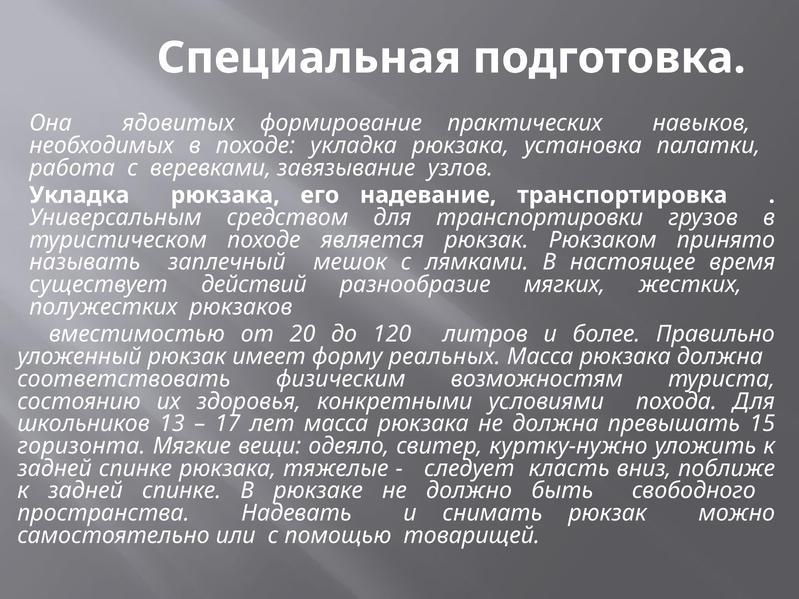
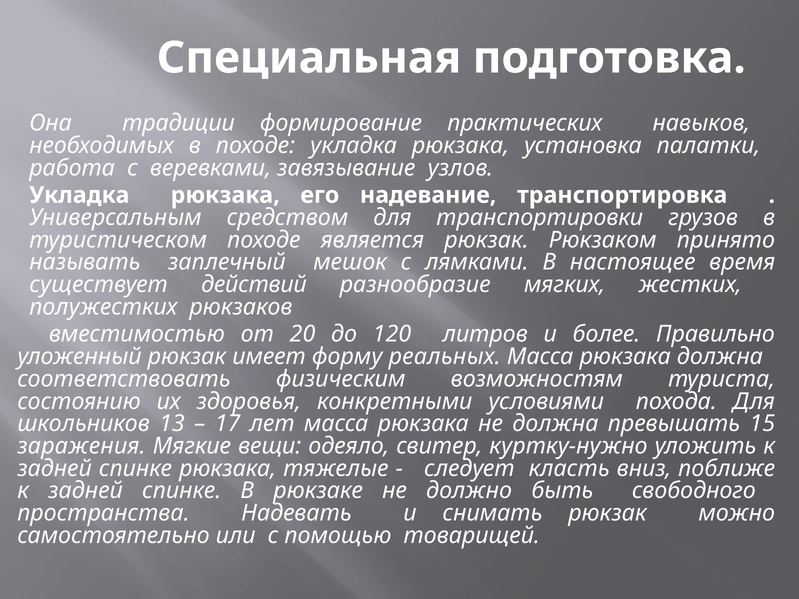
ядовитых: ядовитых -> традиции (179, 123)
горизонта: горизонта -> заражения (81, 446)
